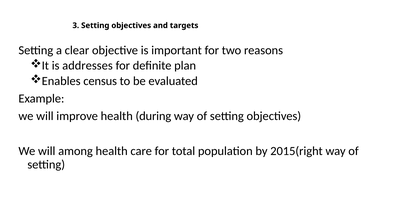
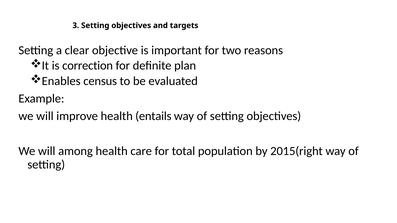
addresses: addresses -> correction (88, 66)
during: during -> entails (153, 116)
